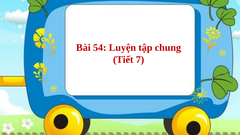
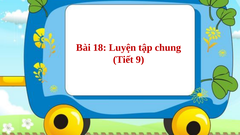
54: 54 -> 18 (100, 48)
7: 7 -> 9 (140, 60)
